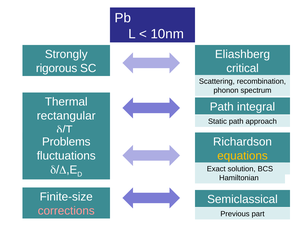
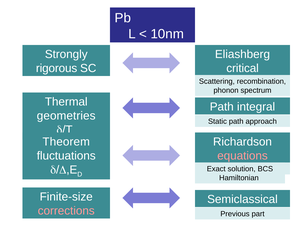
rectangular: rectangular -> geometries (66, 116)
Problems: Problems -> Theorem (66, 142)
equations colour: yellow -> pink (243, 156)
